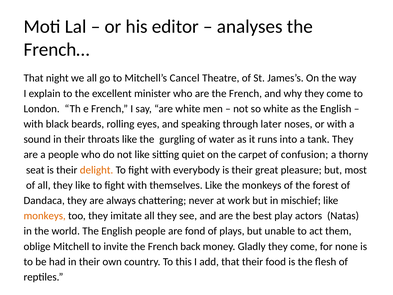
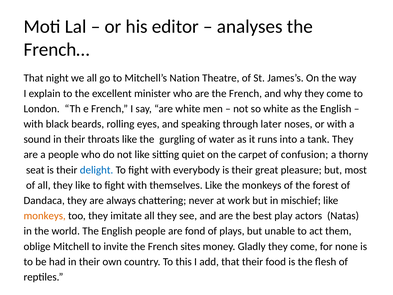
Cancel: Cancel -> Nation (185, 78)
delight colour: orange -> blue (97, 170)
back: back -> sites (190, 246)
